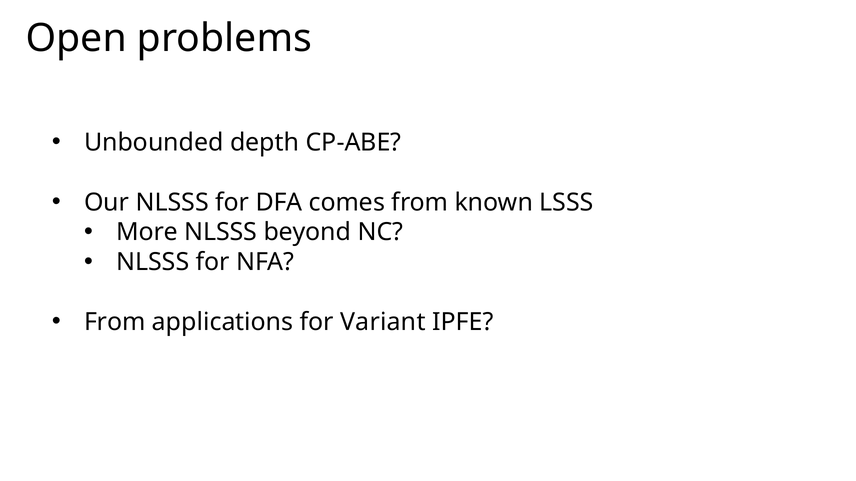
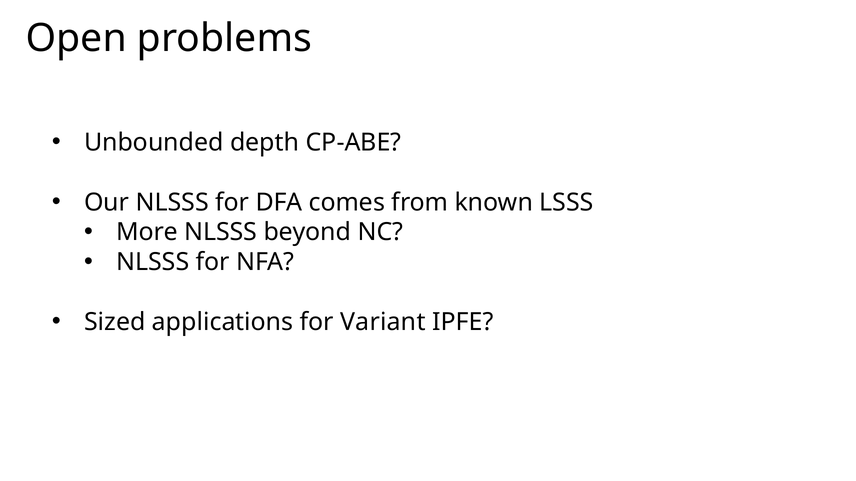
From: From -> Sized (115, 322)
